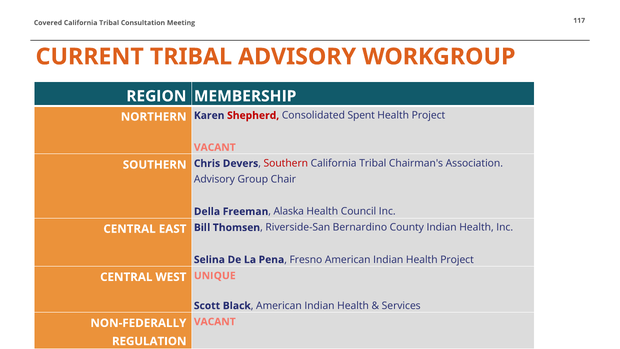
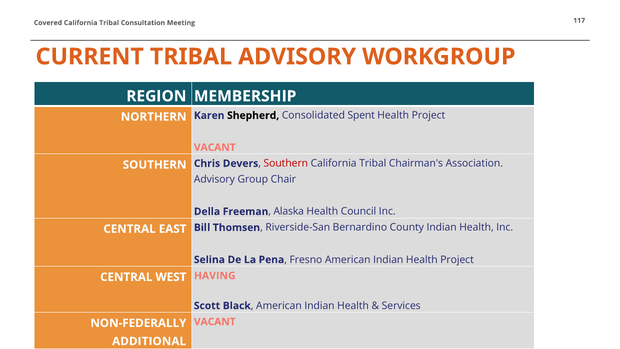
Shepherd colour: red -> black (253, 115)
UNIQUE: UNIQUE -> HAVING (215, 276)
REGULATION: REGULATION -> ADDITIONAL (149, 341)
